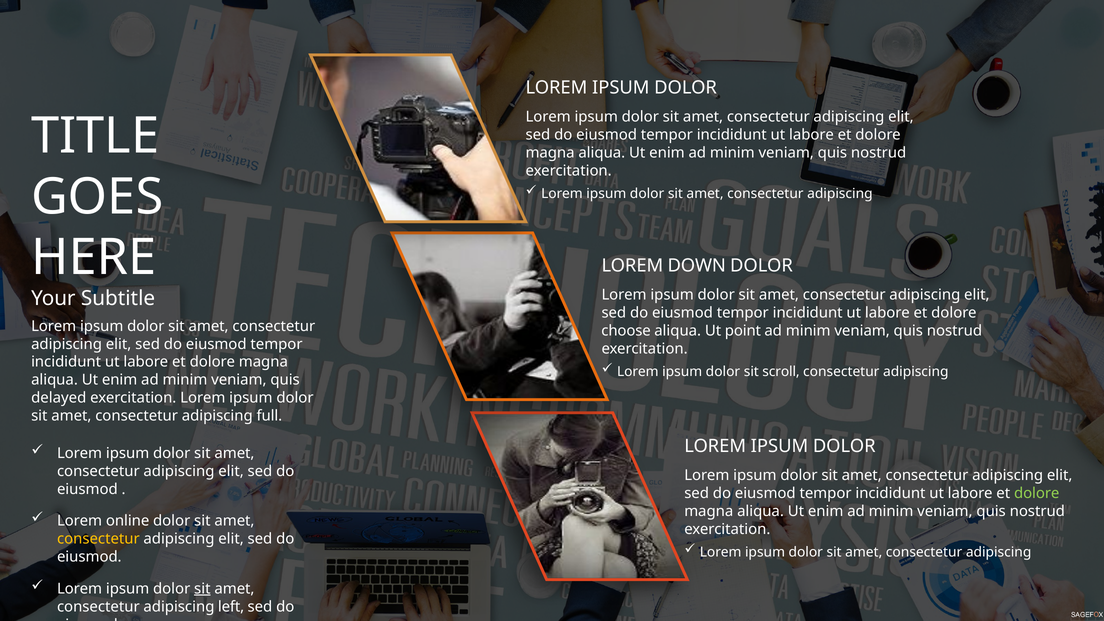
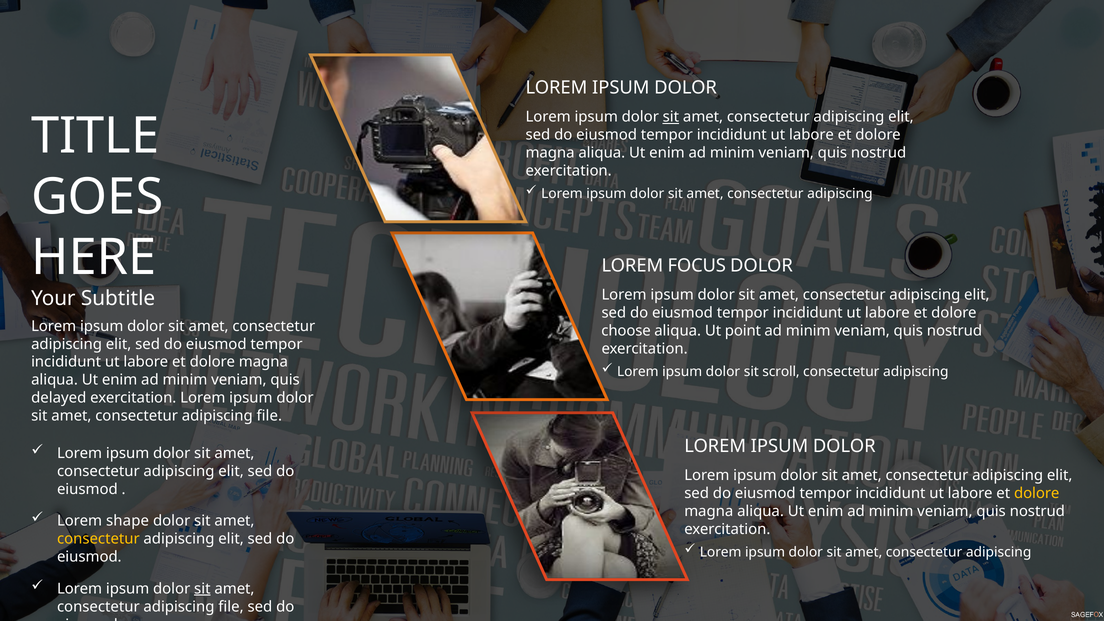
sit underline: none -> present (671, 117)
DOWN: DOWN -> FOCUS (697, 266)
full: full -> file (269, 416)
dolore colour: light green -> yellow (1037, 493)
online: online -> shape (128, 521)
left: left -> file (231, 607)
